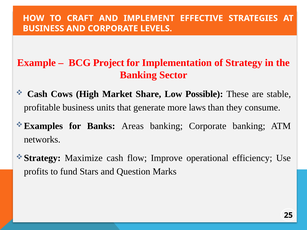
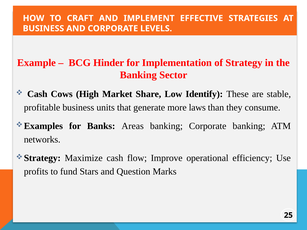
Project: Project -> Hinder (109, 63)
Possible: Possible -> Identify (204, 94)
